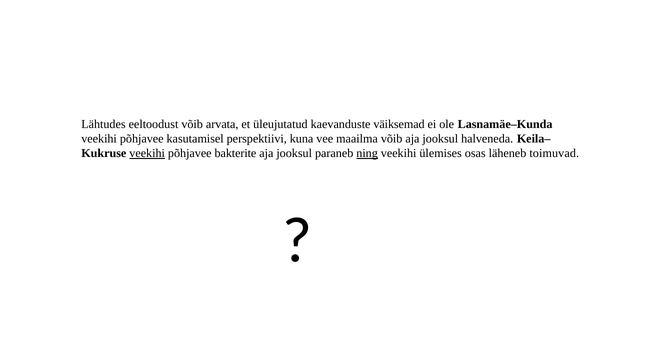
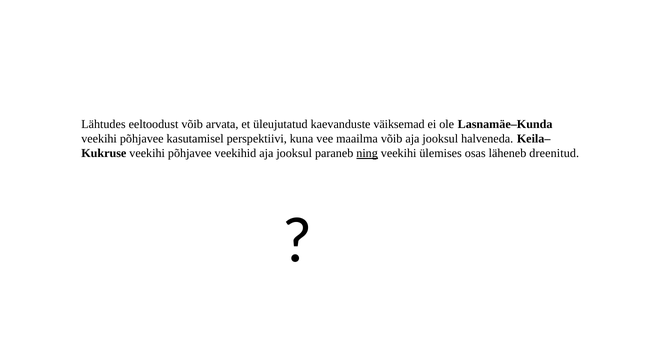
veekihi underline: present -> none (147, 153)
bakterite: bakterite -> veekihid (235, 153)
toimuvad: toimuvad -> dreenitud (554, 153)
